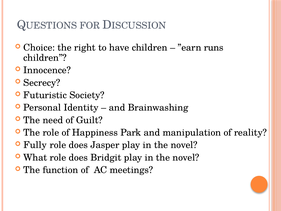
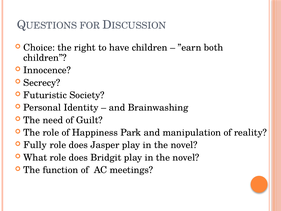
runs: runs -> both (214, 48)
